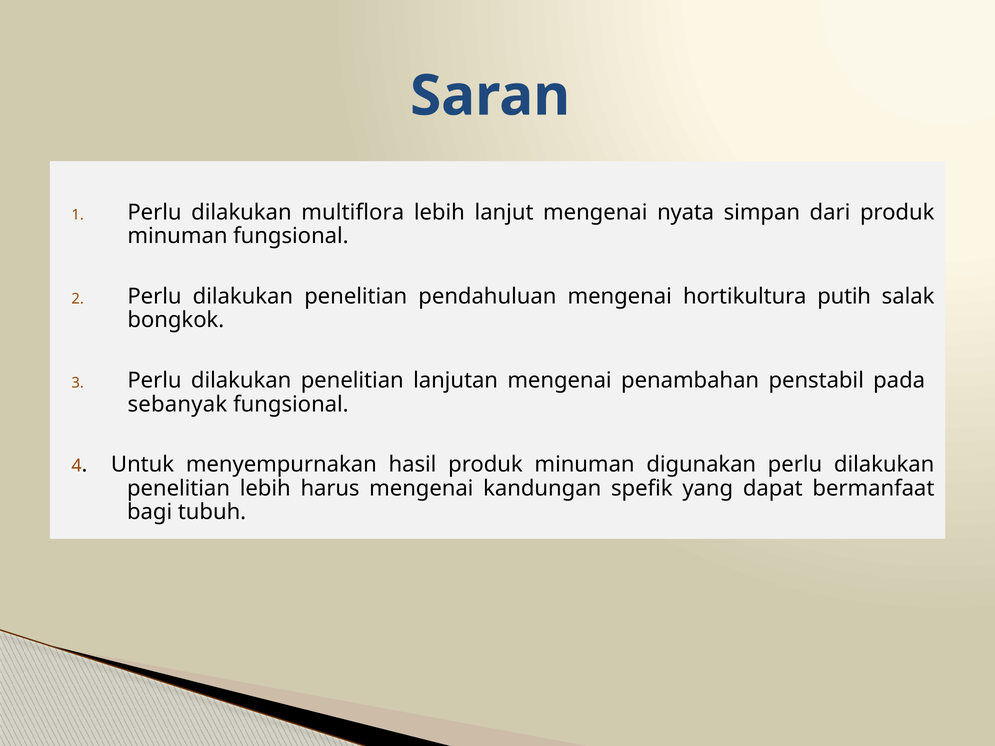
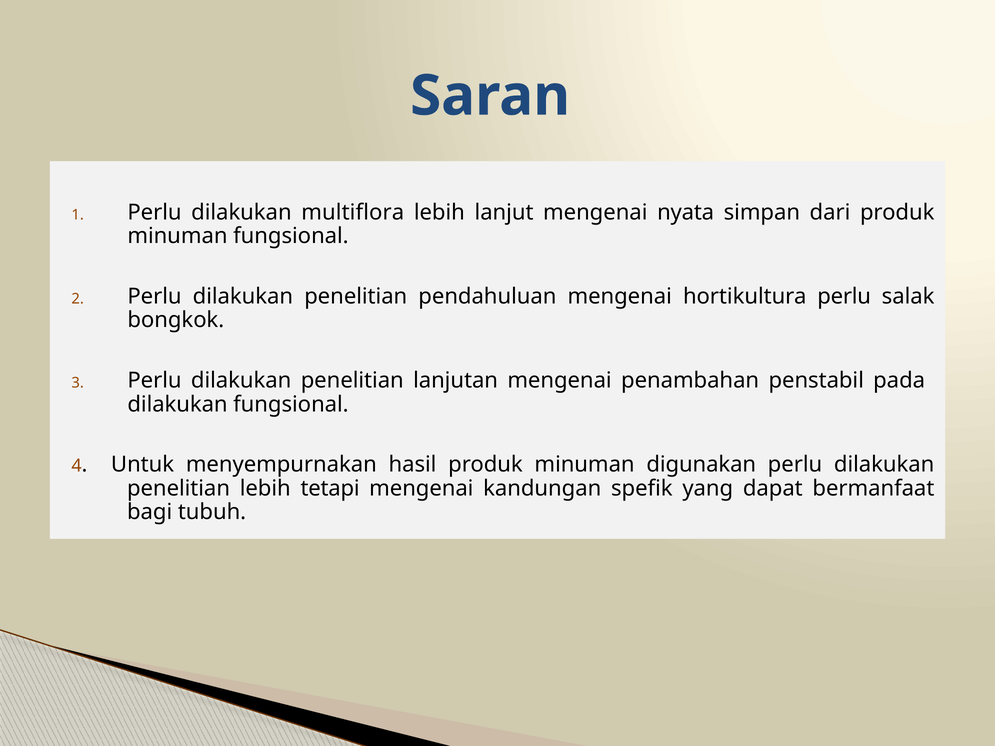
hortikultura putih: putih -> perlu (844, 296)
sebanyak: sebanyak -> dilakukan (178, 404)
harus: harus -> tetapi (330, 489)
